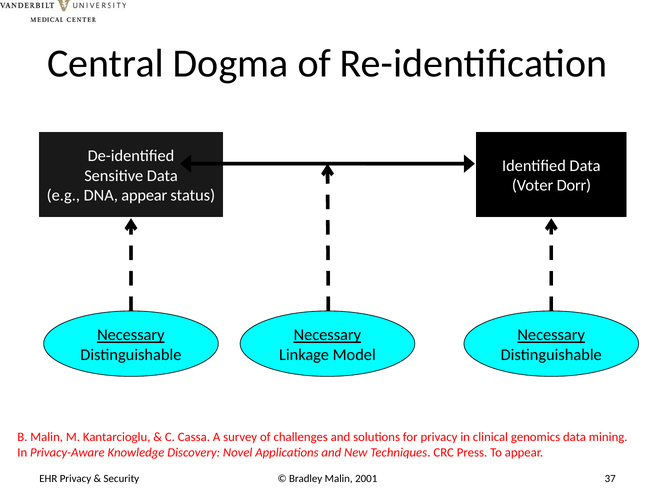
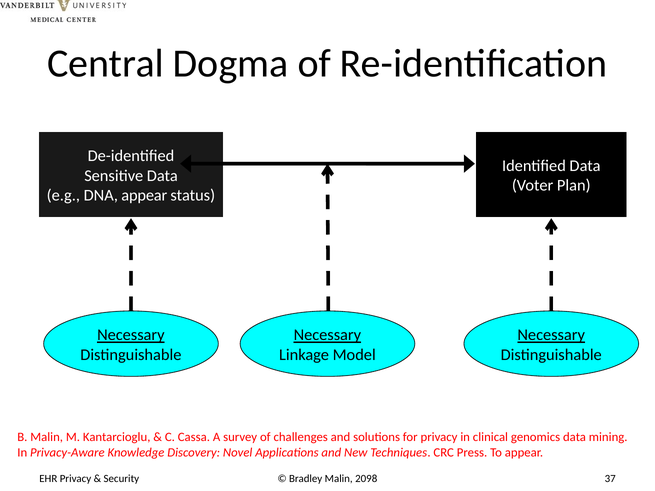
Dorr: Dorr -> Plan (574, 186)
2001: 2001 -> 2098 (366, 479)
